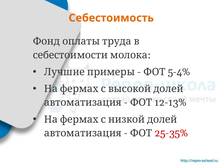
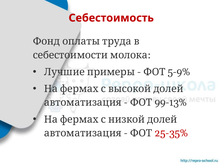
Себестоимость colour: orange -> red (111, 18)
5-4%: 5-4% -> 5-9% (179, 72)
12-13%: 12-13% -> 99-13% (171, 103)
